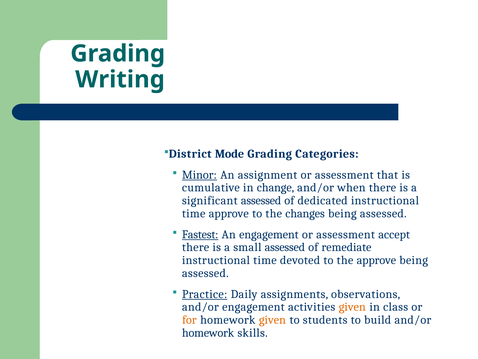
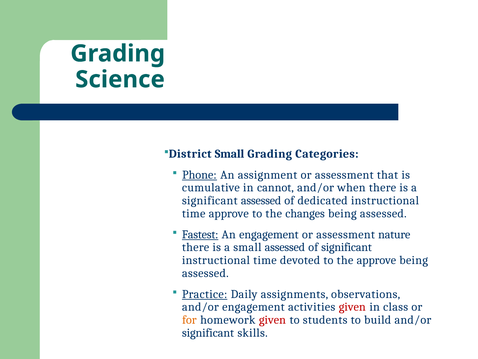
Writing: Writing -> Science (120, 79)
Mode: Mode -> Small (230, 154)
Minor: Minor -> Phone (199, 174)
change: change -> cannot (275, 187)
accept: accept -> nature (394, 234)
of remediate: remediate -> significant (347, 247)
given colour: orange -> red (352, 307)
given colour: orange -> red (272, 320)
homework: homework -> significant (208, 332)
